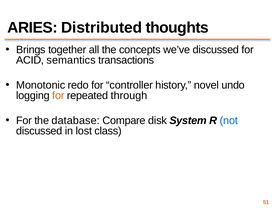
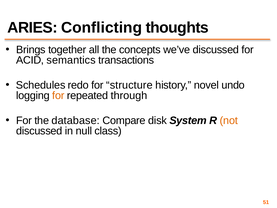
Distributed: Distributed -> Conflicting (102, 28)
Monotonic: Monotonic -> Schedules (41, 85)
controller: controller -> structure (129, 85)
not colour: blue -> orange (229, 120)
lost: lost -> null (84, 131)
